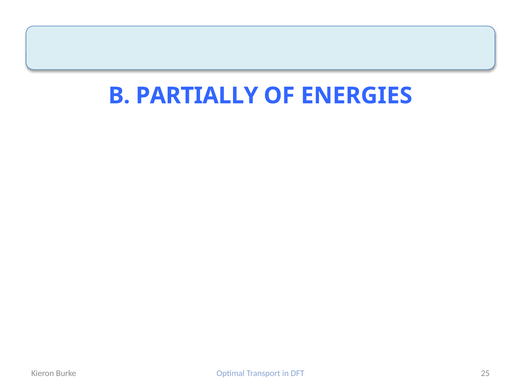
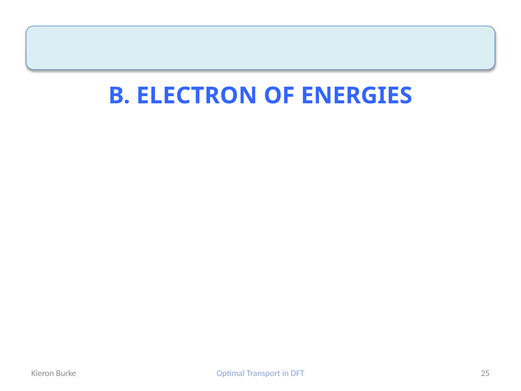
PARTIALLY: PARTIALLY -> ELECTRON (197, 96)
